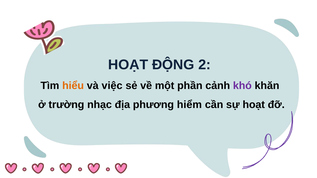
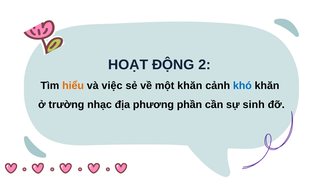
một phần: phần -> khăn (190, 86)
khó colour: purple -> blue (242, 86)
hiểm: hiểm -> phần (189, 105)
sự hoạt: hoạt -> sinh (254, 105)
